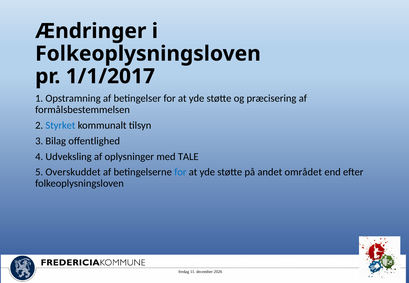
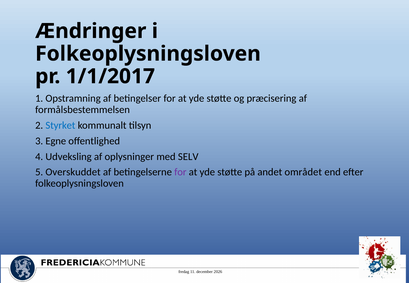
Bilag: Bilag -> Egne (56, 141)
TALE: TALE -> SELV (188, 157)
for colour: blue -> purple (180, 172)
